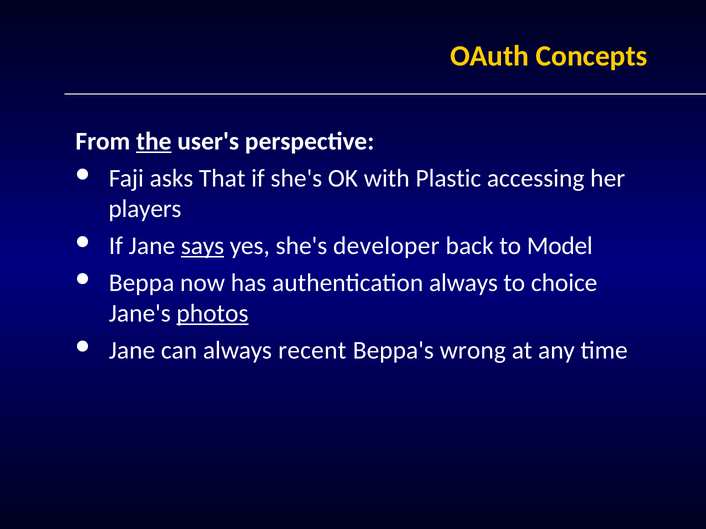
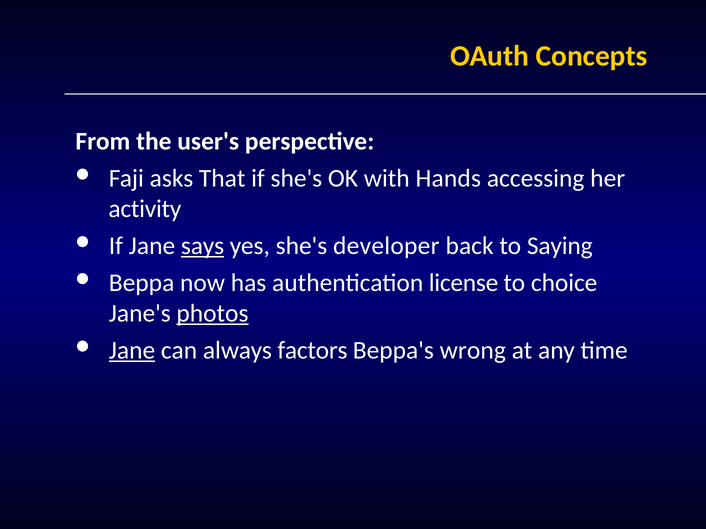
the underline: present -> none (154, 142)
Plastic: Plastic -> Hands (448, 179)
players: players -> activity (145, 209)
Model: Model -> Saying (560, 246)
authentication always: always -> license (464, 283)
Jane underline: none -> present (132, 351)
recent: recent -> factors (312, 351)
